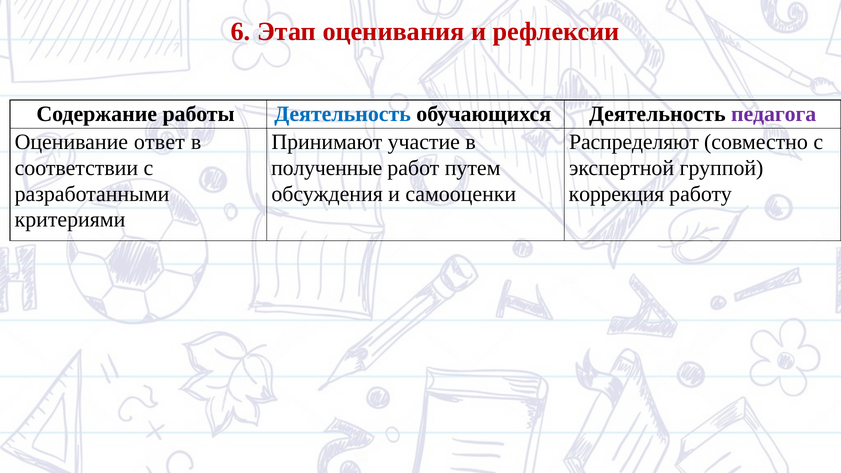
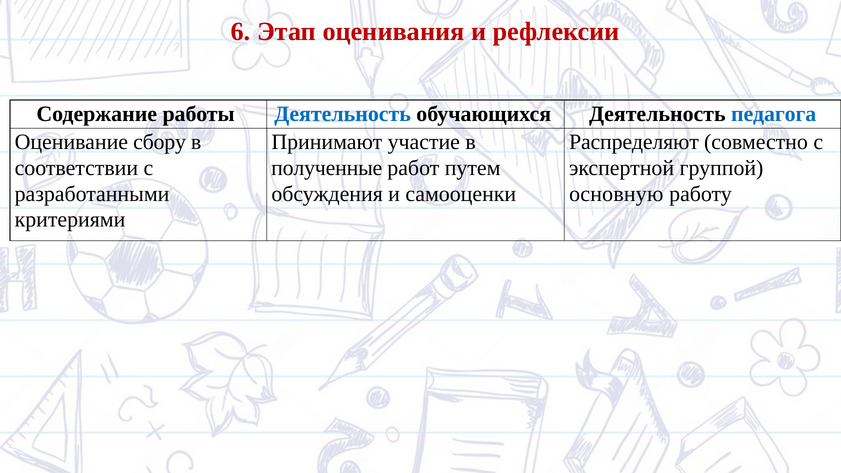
педагога colour: purple -> blue (774, 114)
ответ: ответ -> сбору (160, 142)
коррекция: коррекция -> основную (616, 194)
